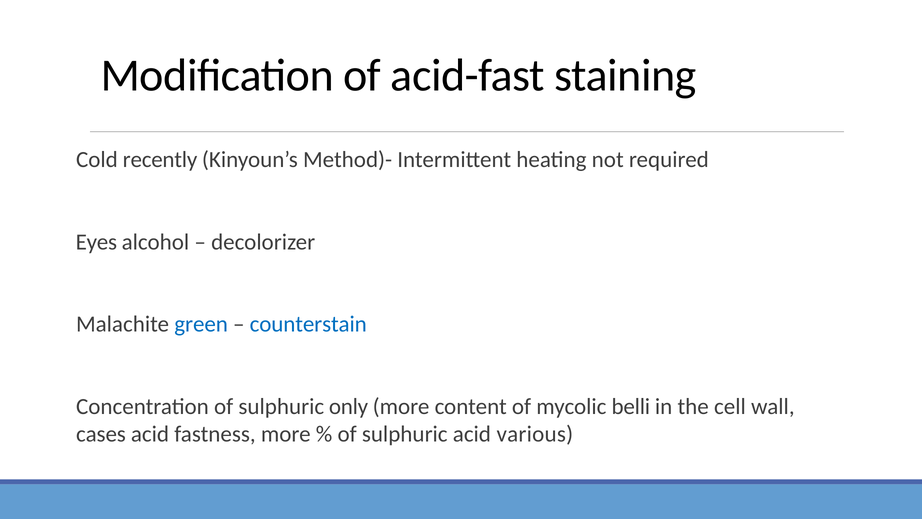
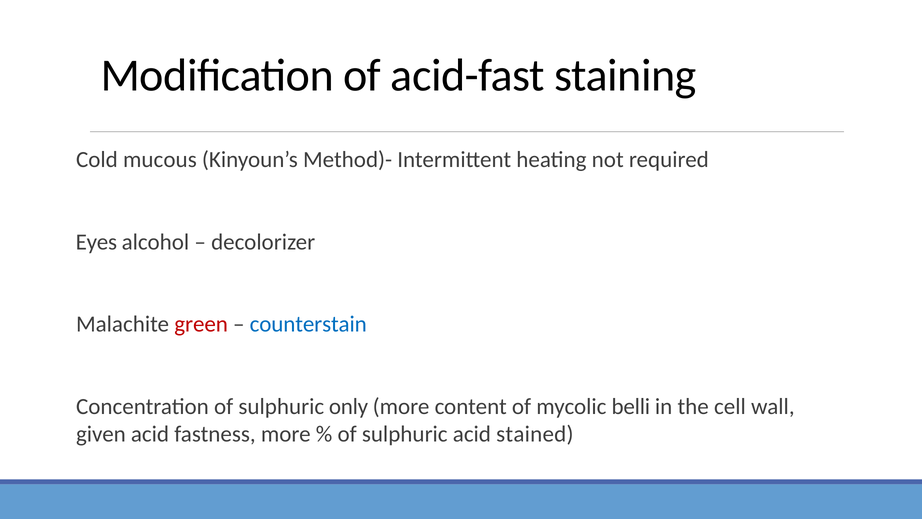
recently: recently -> mucous (160, 160)
green colour: blue -> red (201, 324)
cases: cases -> given (101, 434)
various: various -> stained (535, 434)
